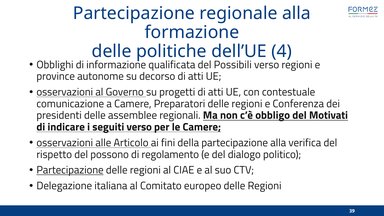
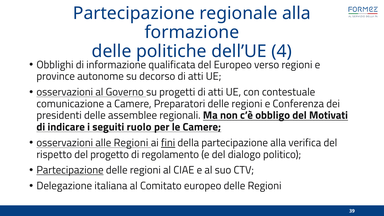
del Possibili: Possibili -> Europeo (233, 65)
seguiti verso: verso -> ruolo (139, 127)
alle Articolo: Articolo -> Regioni (131, 143)
fini underline: none -> present (168, 143)
possono: possono -> progetto (110, 154)
